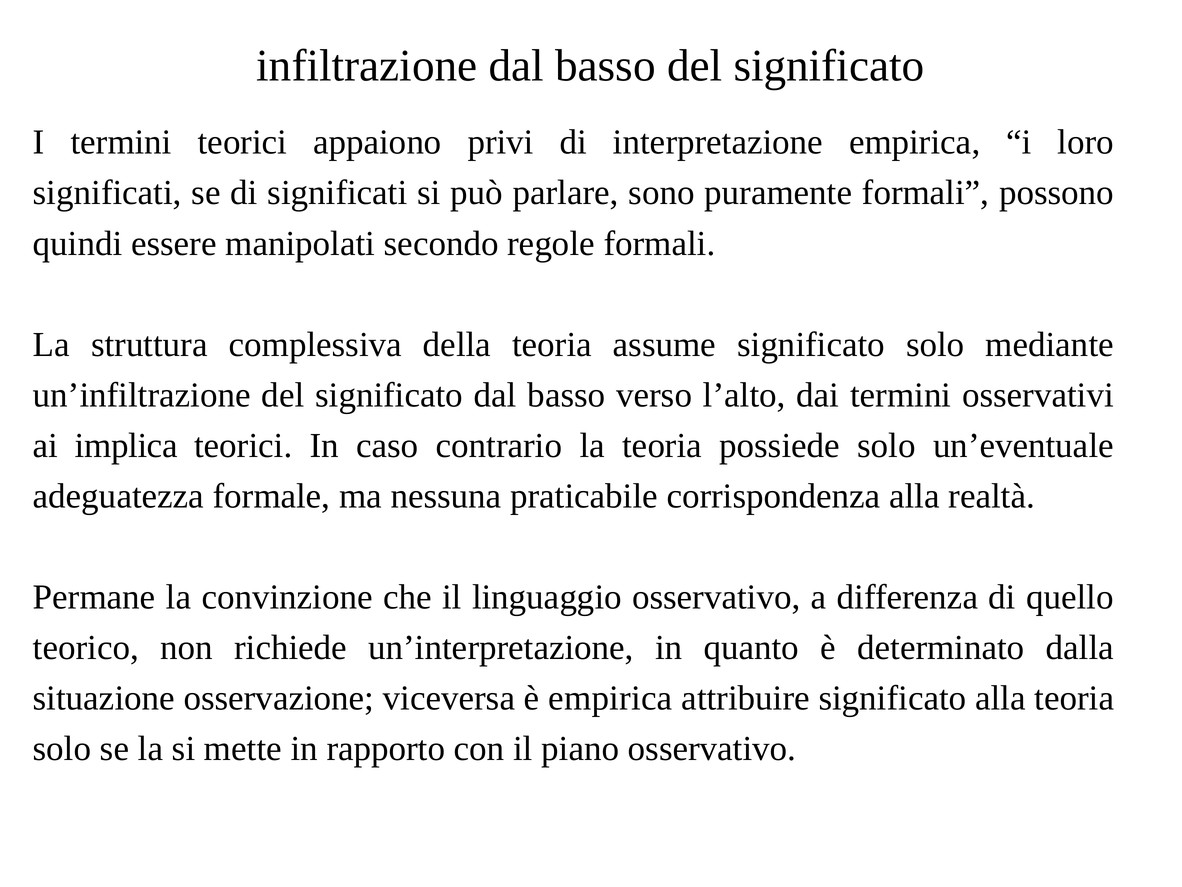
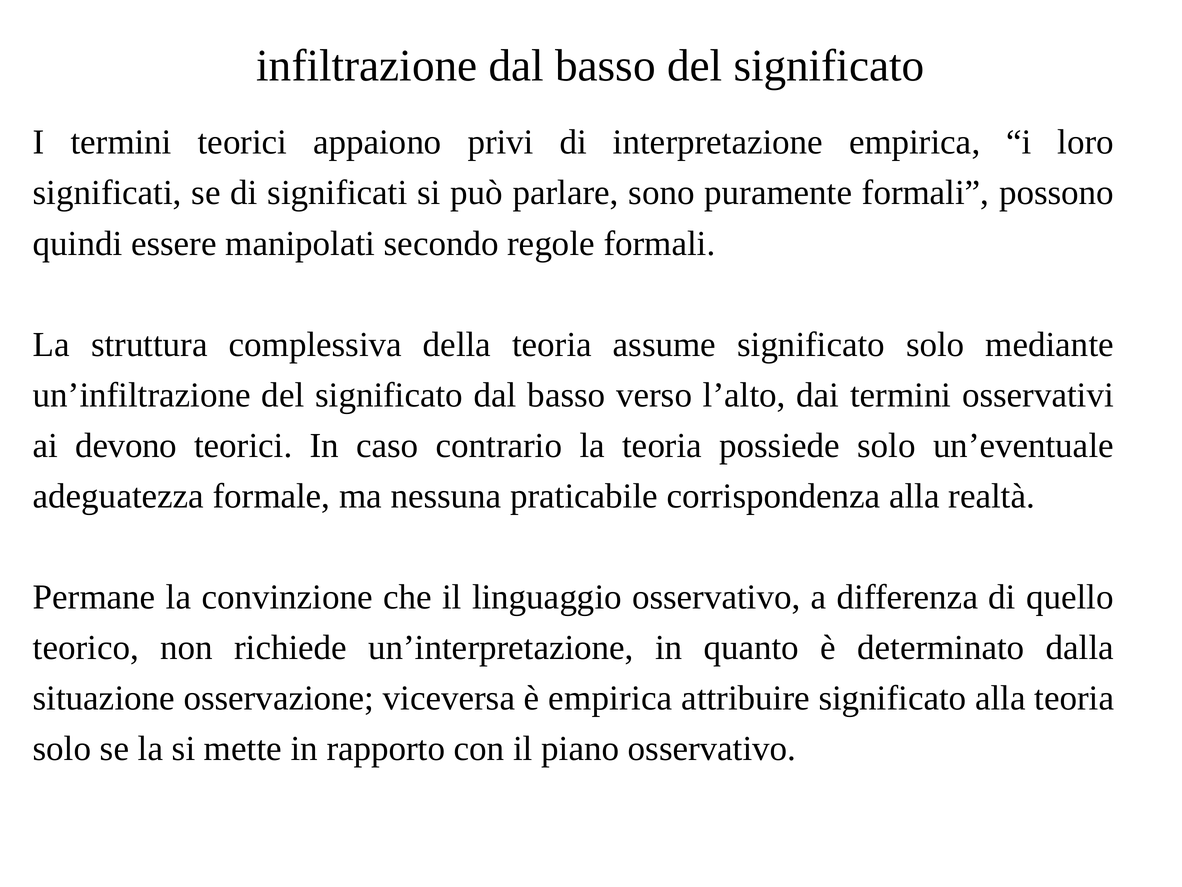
implica: implica -> devono (126, 445)
